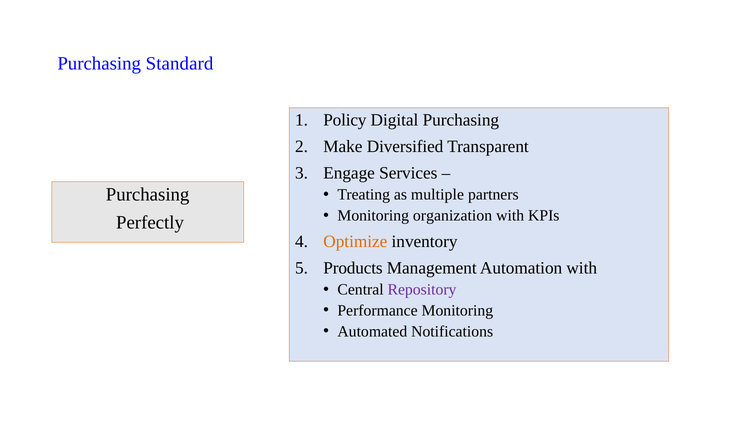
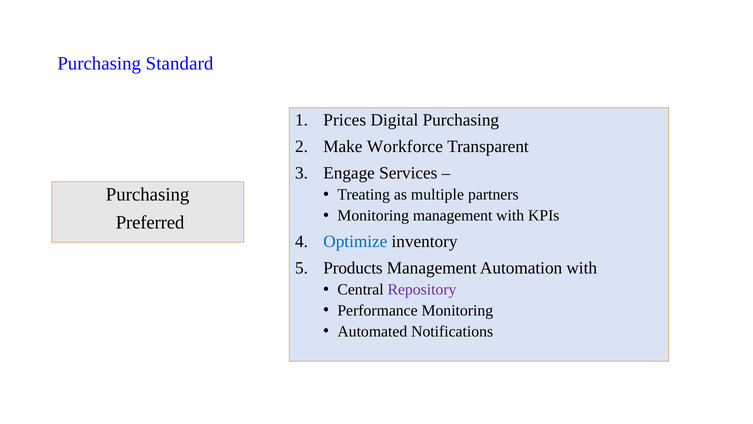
Policy: Policy -> Prices (345, 120)
Diversified: Diversified -> Workforce (405, 146)
Monitoring organization: organization -> management (453, 215)
Perfectly: Perfectly -> Preferred (150, 223)
Optimize colour: orange -> blue (355, 241)
